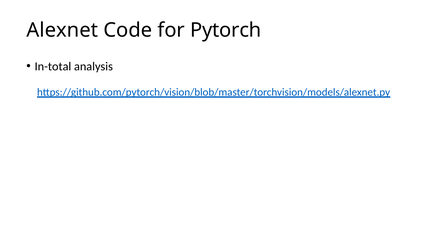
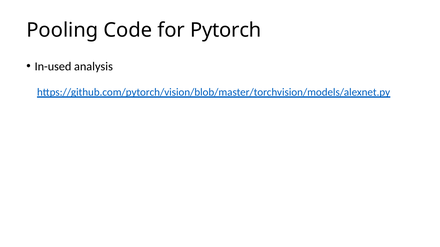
Alexnet: Alexnet -> Pooling (62, 30)
In-total: In-total -> In-used (53, 66)
